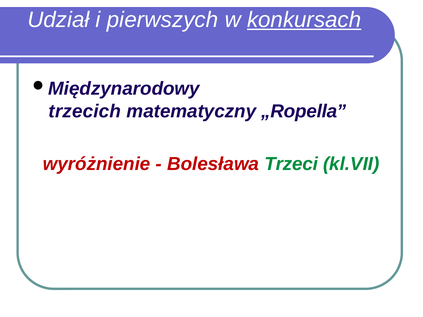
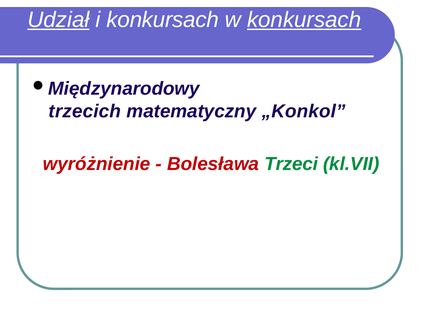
Udział underline: none -> present (58, 20)
i pierwszych: pierwszych -> konkursach (163, 20)
„Ropella: „Ropella -> „Konkol (304, 111)
